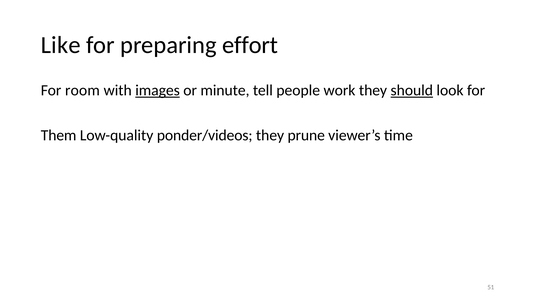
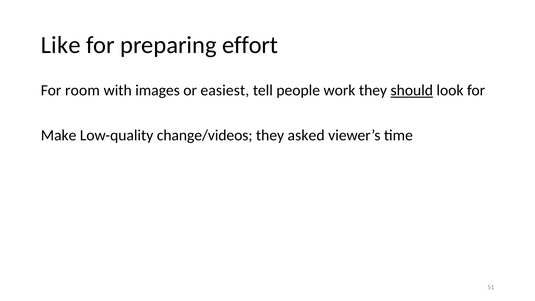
images underline: present -> none (158, 90)
minute: minute -> easiest (225, 90)
Them: Them -> Make (59, 135)
ponder/videos: ponder/videos -> change/videos (205, 135)
prune: prune -> asked (306, 135)
